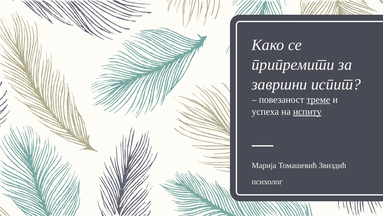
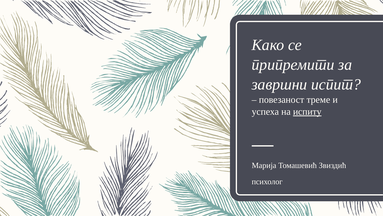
треме underline: present -> none (318, 99)
